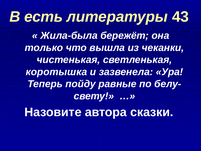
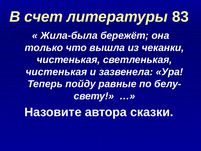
есть: есть -> счет (44, 17)
43: 43 -> 83 (180, 17)
коротышка: коротышка -> чистенькая (56, 72)
